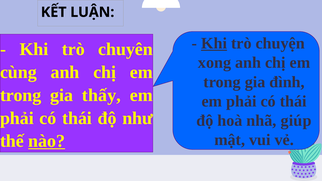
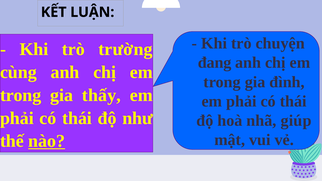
Khi underline: present -> none (214, 43)
chuyên: chuyên -> trường (125, 49)
xong: xong -> đang (215, 63)
